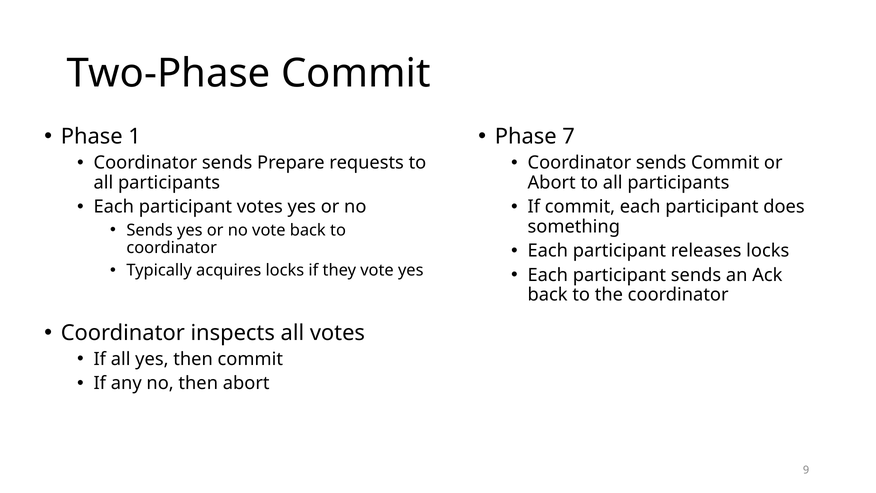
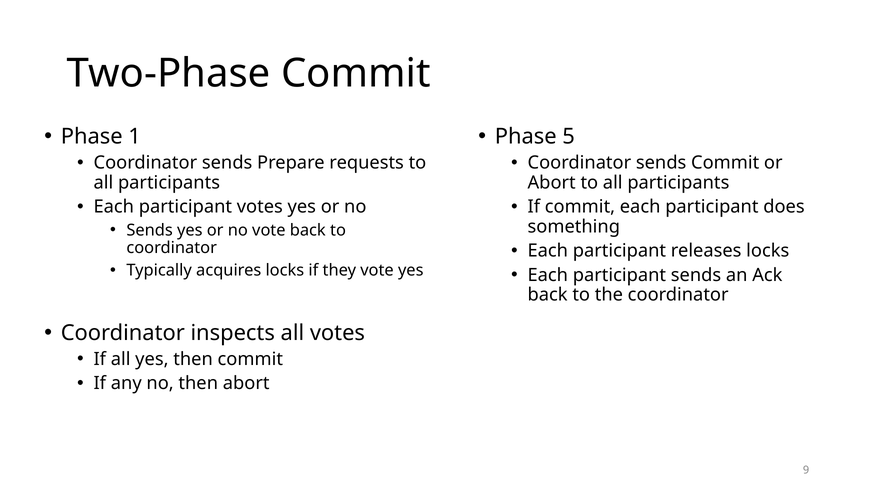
7: 7 -> 5 (569, 136)
